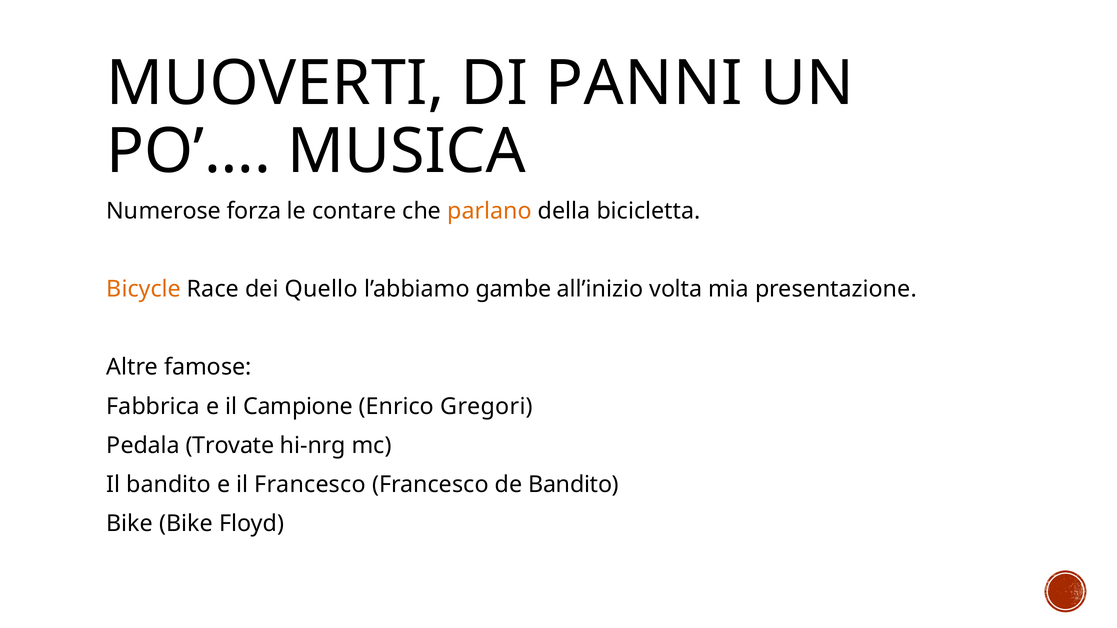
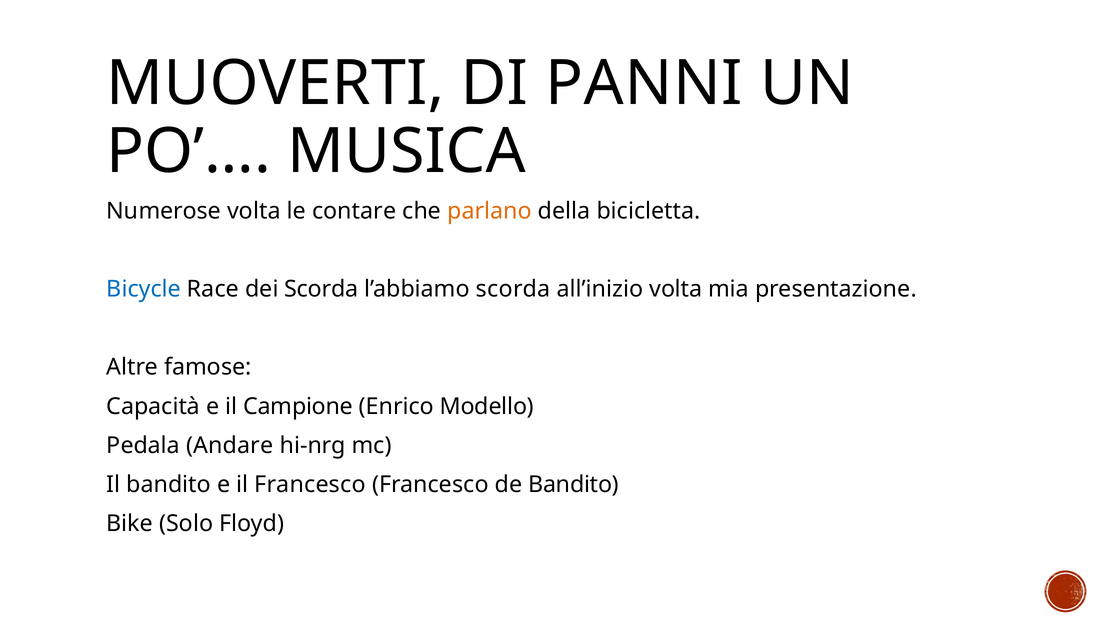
Numerose forza: forza -> volta (254, 211)
Bicycle colour: orange -> blue (144, 289)
dei Quello: Quello -> Scorda (321, 289)
l’abbiamo gambe: gambe -> scorda (513, 289)
Fabbrica: Fabbrica -> Capacità (153, 407)
Gregori: Gregori -> Modello (487, 407)
Trovate: Trovate -> Andare (230, 446)
Bike Bike: Bike -> Solo (186, 524)
